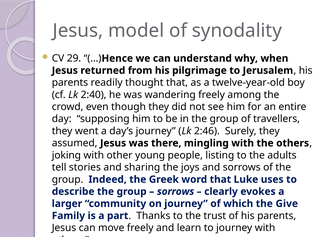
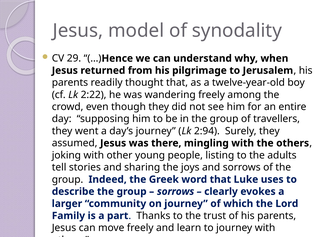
2:40: 2:40 -> 2:22 (94, 95)
2:46: 2:46 -> 2:94 (207, 131)
Give: Give -> Lord (287, 204)
